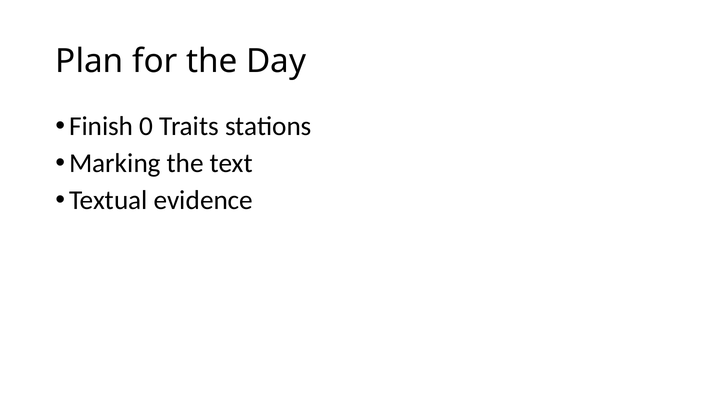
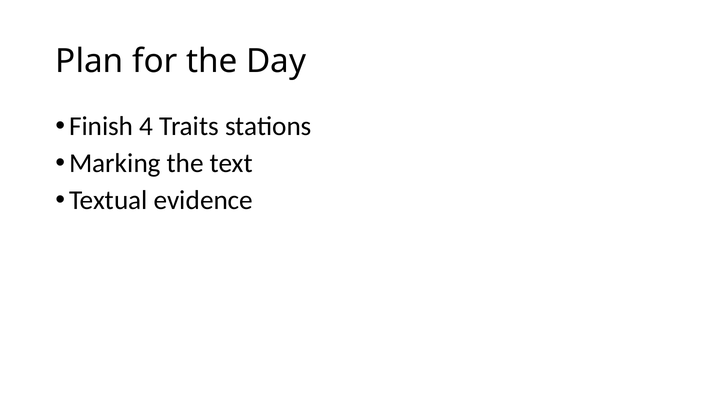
0: 0 -> 4 (146, 126)
